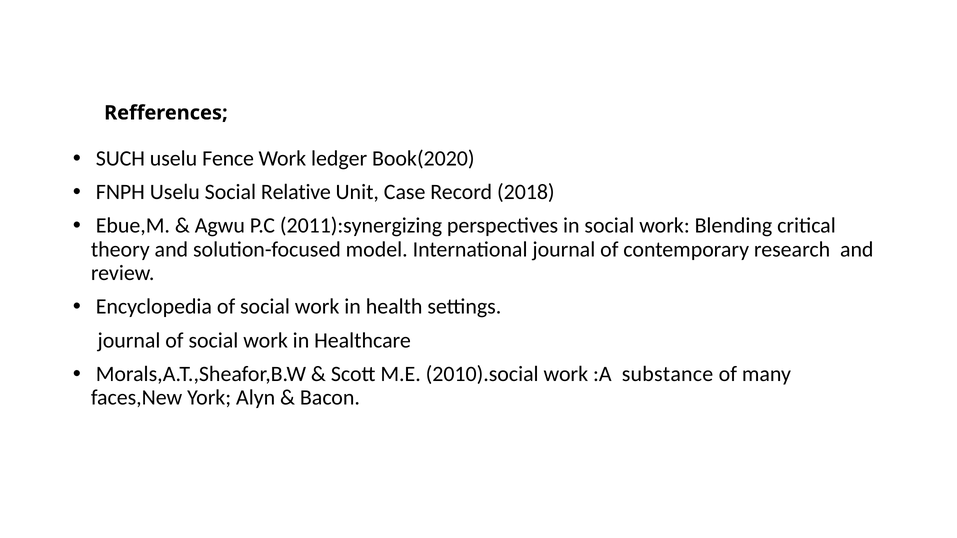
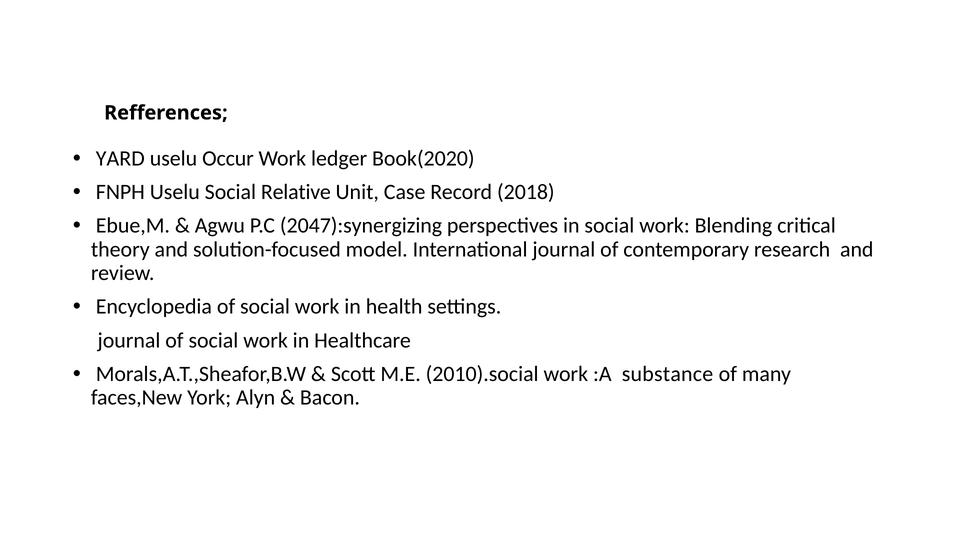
SUCH: SUCH -> YARD (120, 159)
Fence: Fence -> Occur (228, 159)
2011):synergizing: 2011):synergizing -> 2047):synergizing (361, 226)
